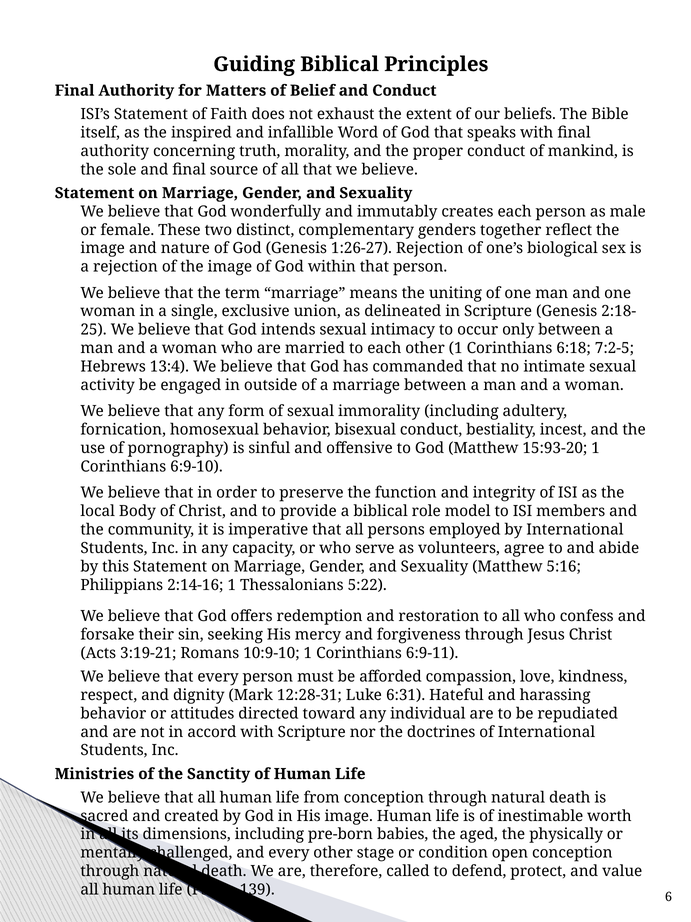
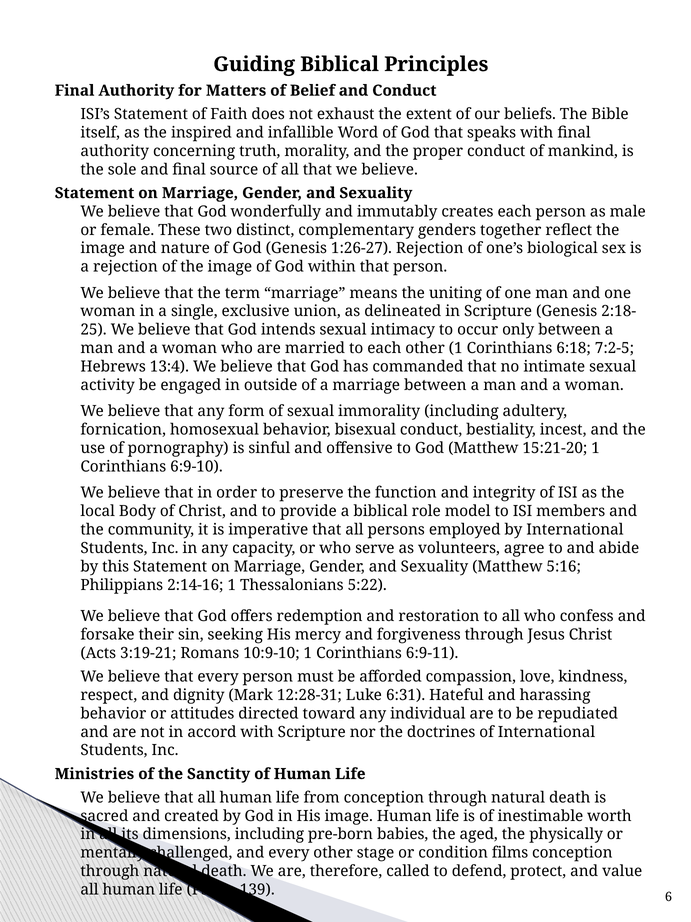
15:93-20: 15:93-20 -> 15:21-20 (555, 448)
open: open -> films (510, 852)
